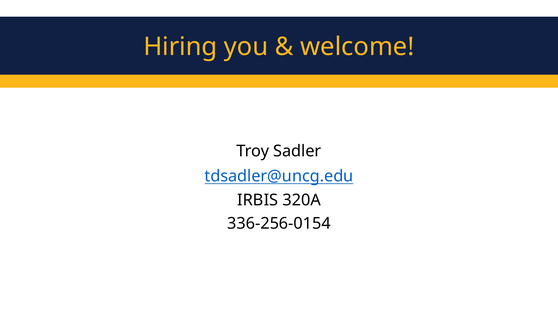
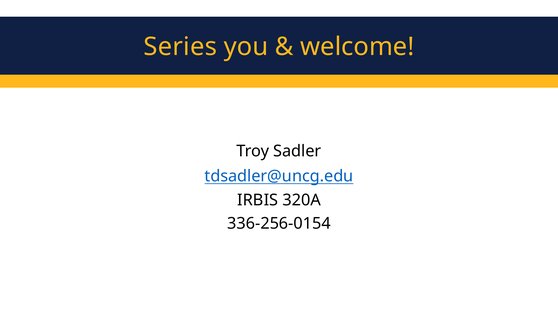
Hiring: Hiring -> Series (180, 47)
